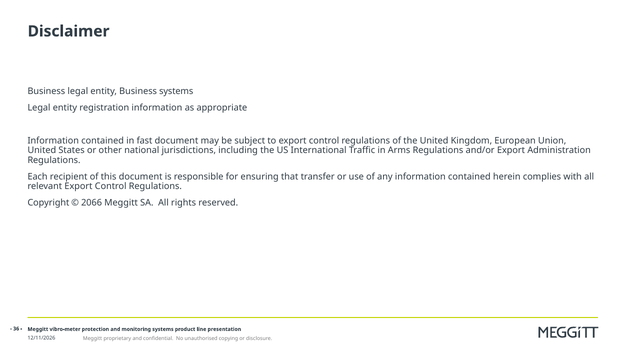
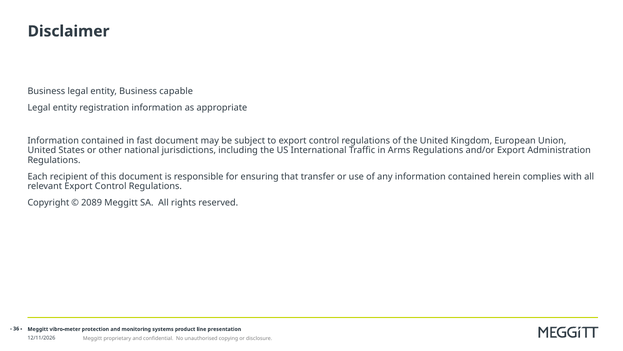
Business systems: systems -> capable (176, 91)
2066: 2066 -> 2089 (92, 203)
